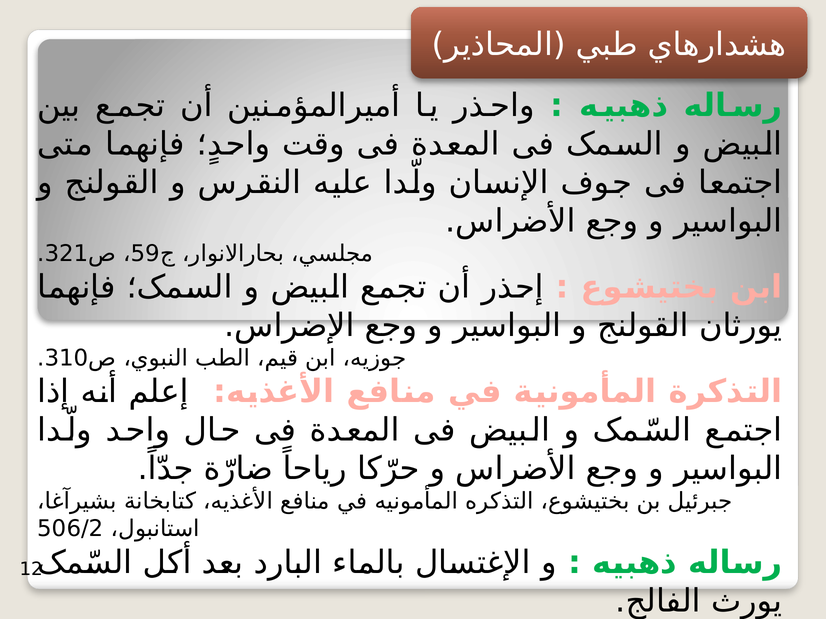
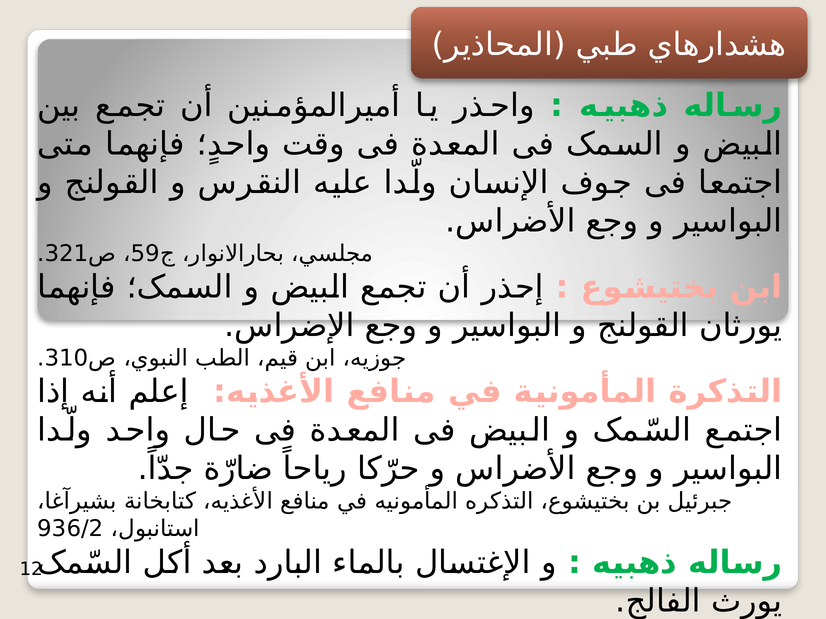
506/2: 506/2 -> 936/2 (70, 529)
